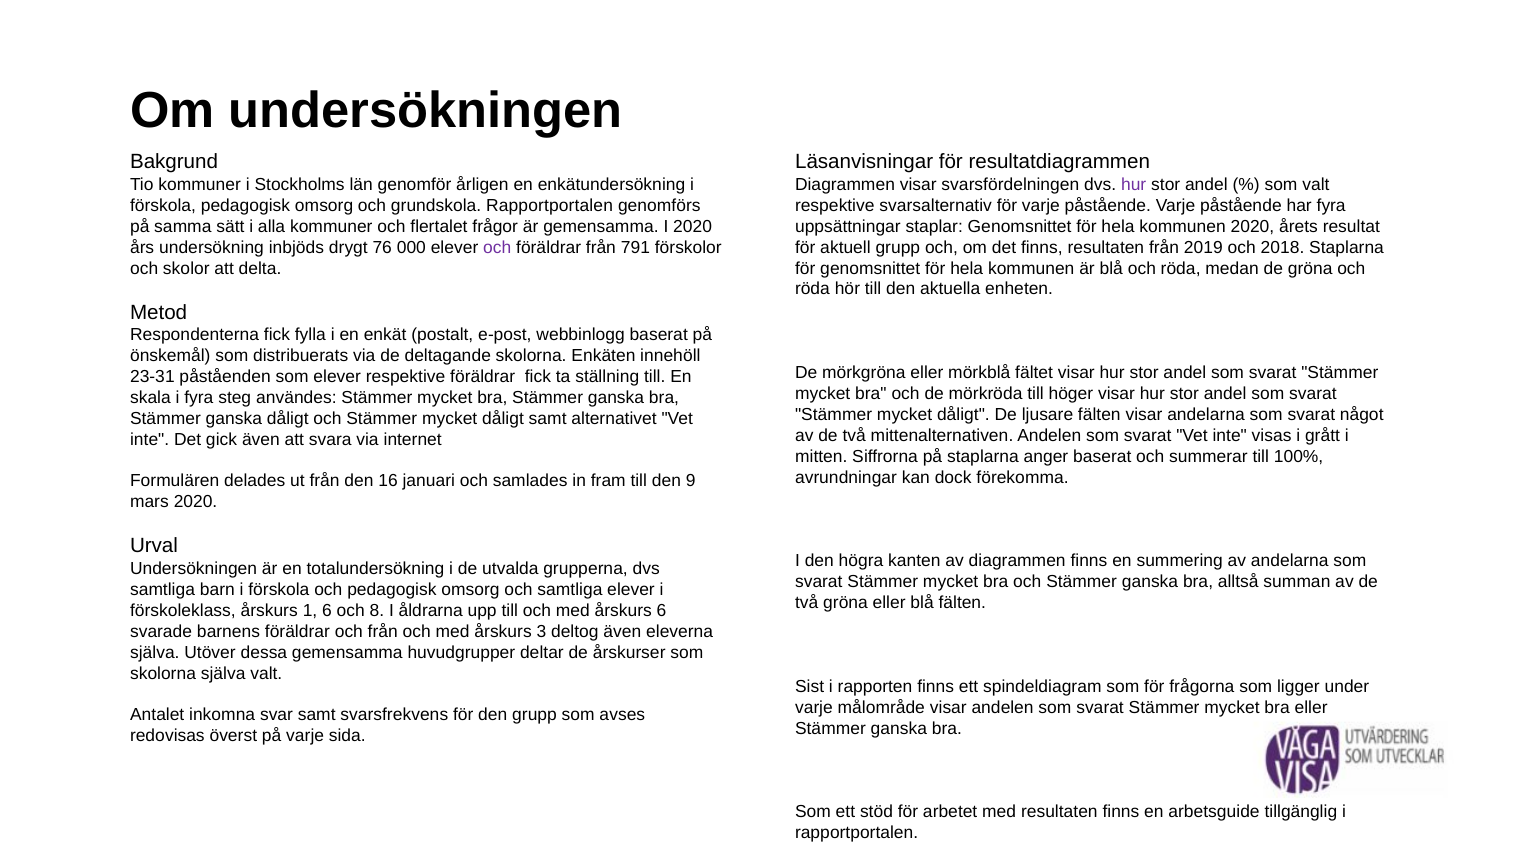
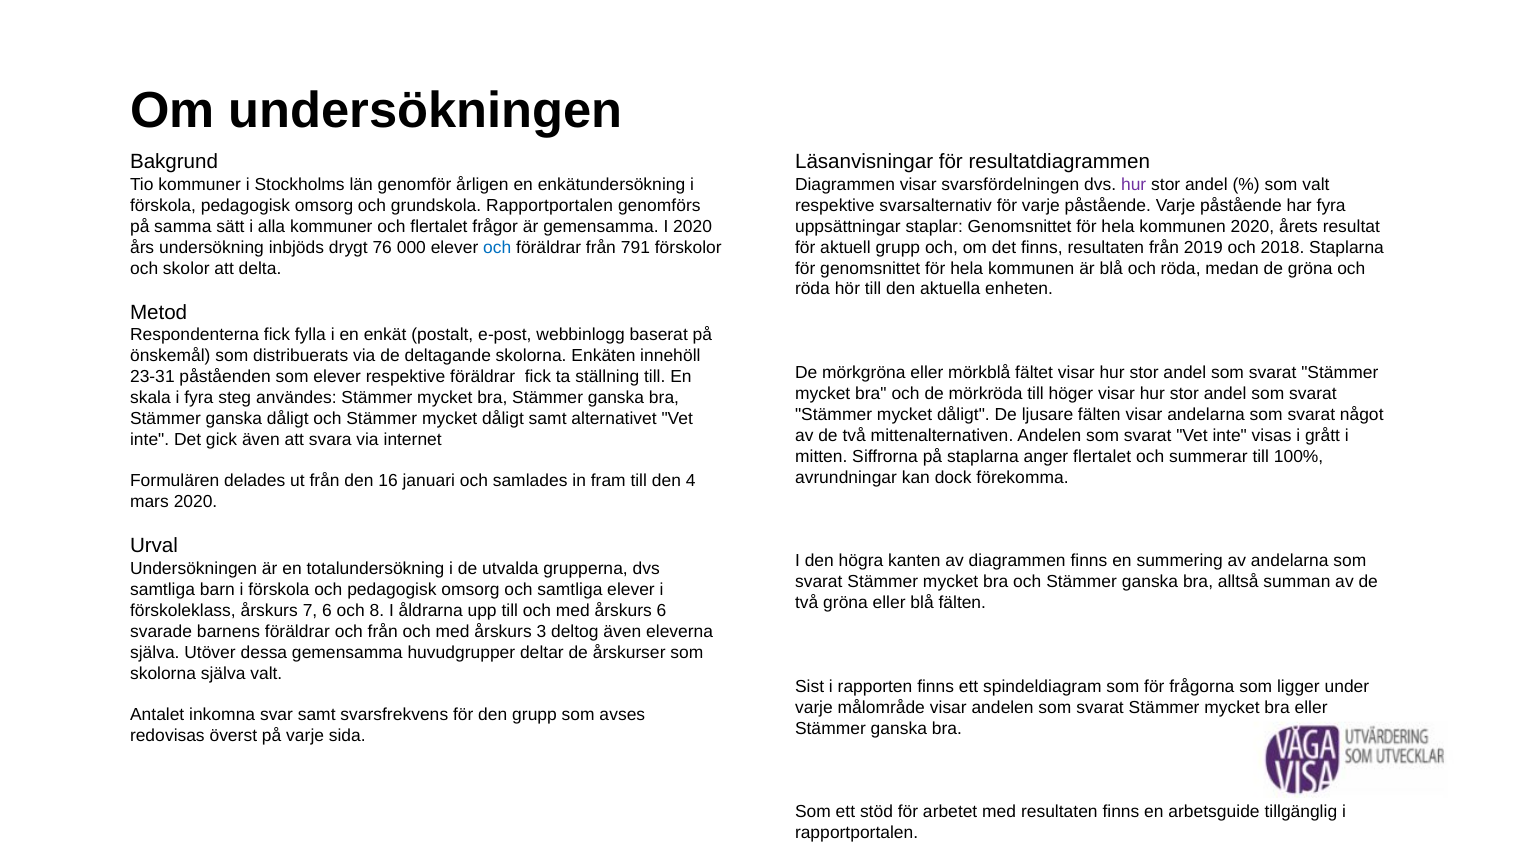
och colour: purple -> blue (497, 247)
anger baserat: baserat -> flertalet (1102, 456)
9: 9 -> 4 (691, 481)
1: 1 -> 7 (310, 611)
